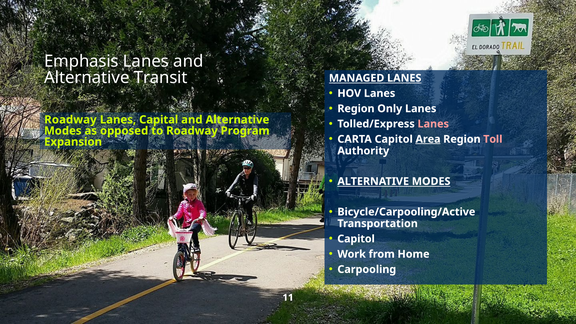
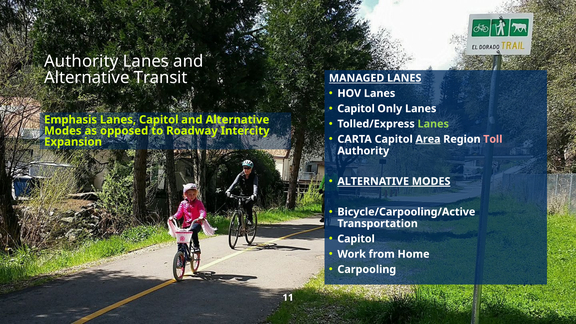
Emphasis: Emphasis -> Authority (81, 61)
Region: Region -> Capitol (356, 109)
Roadway: Roadway -> Emphasis (71, 120)
Lanes Capital: Capital -> Capitol (159, 120)
Lanes colour: pink -> light green (433, 124)
Program: Program -> Intercity (245, 131)
MODES underline: none -> present (431, 181)
